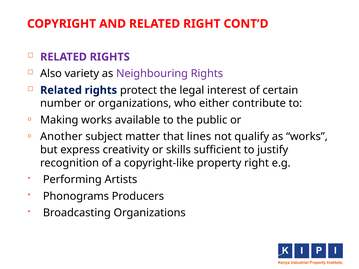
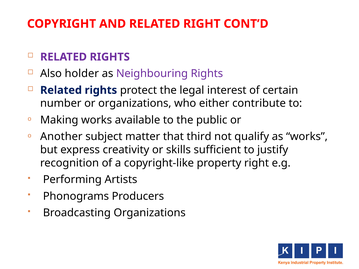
variety: variety -> holder (82, 74)
lines: lines -> third (199, 137)
